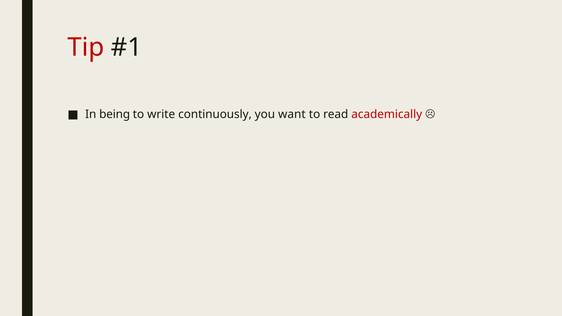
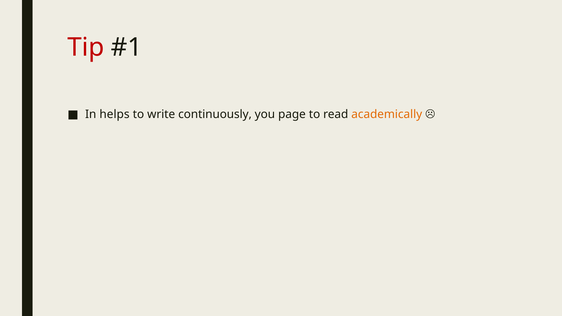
being: being -> helps (115, 114)
want: want -> page (292, 114)
academically colour: red -> orange (387, 114)
